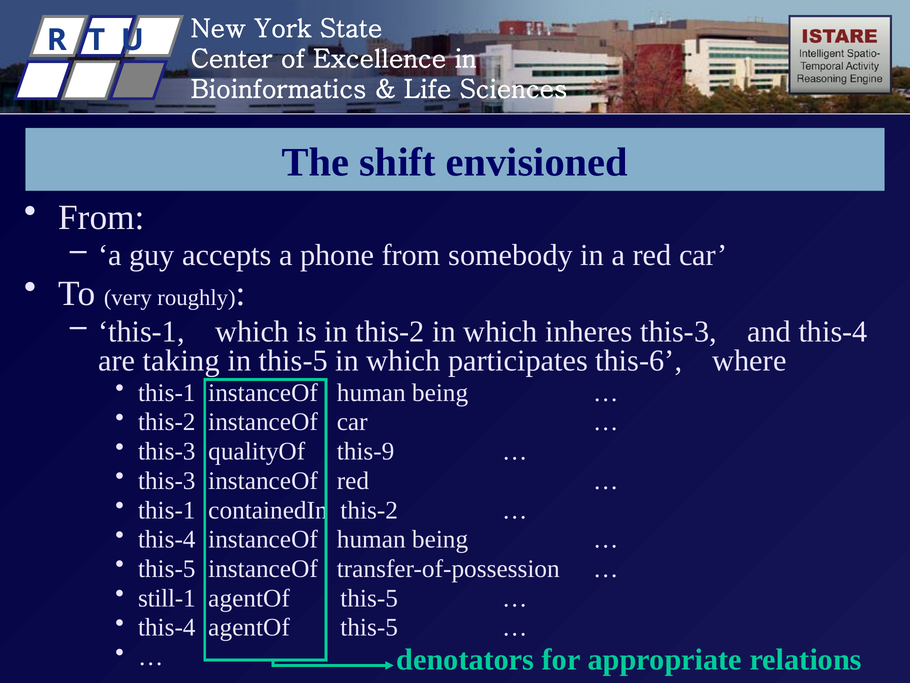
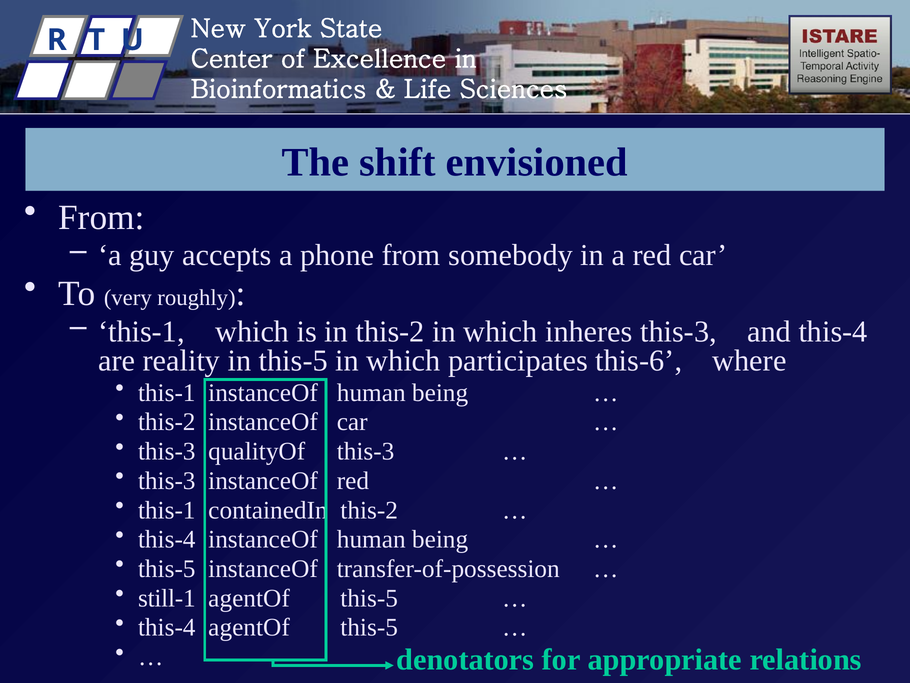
taking: taking -> reality (181, 360)
qualityOf this-9: this-9 -> this-3 (366, 451)
